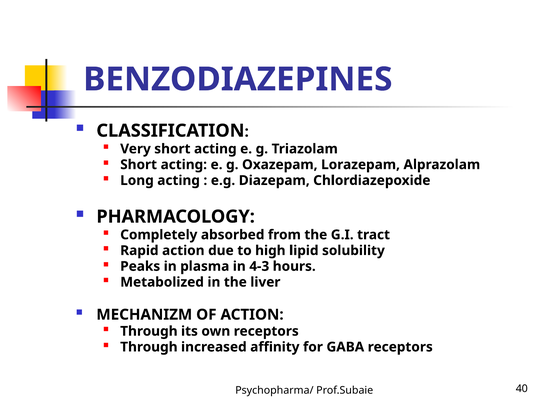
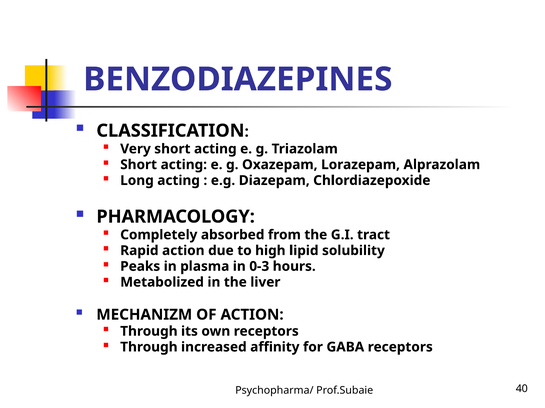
4-3: 4-3 -> 0-3 (259, 267)
